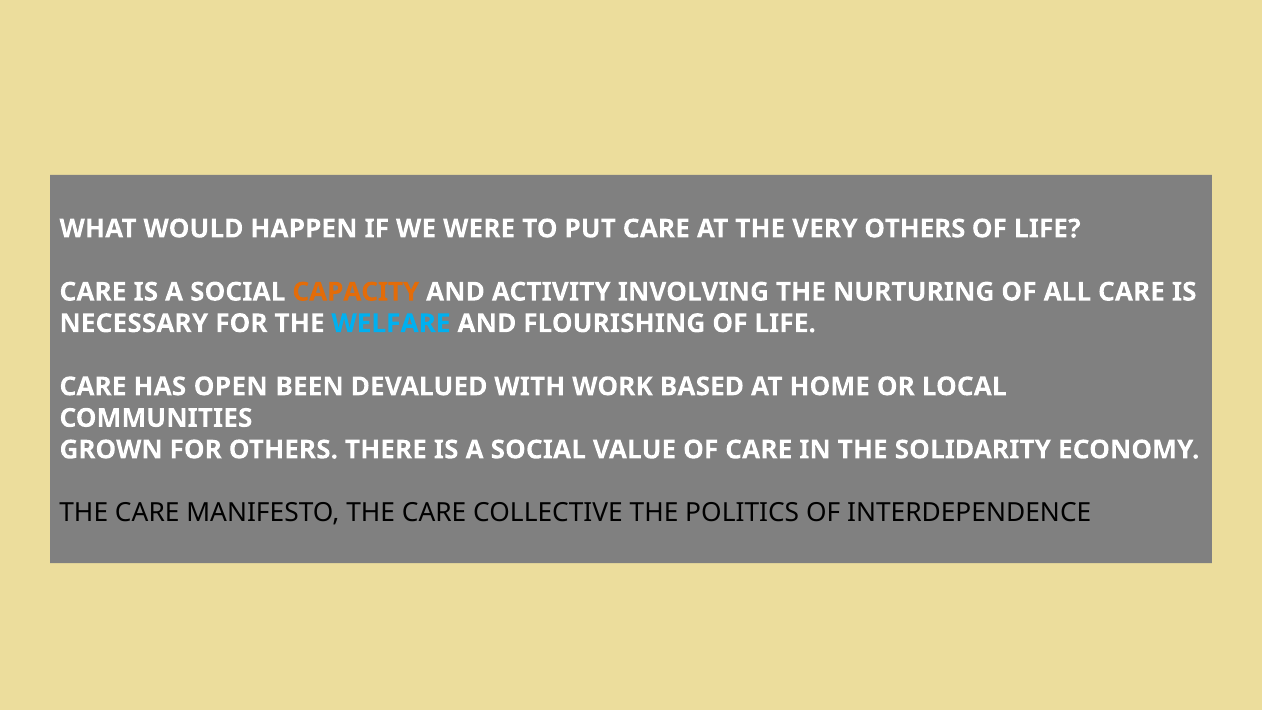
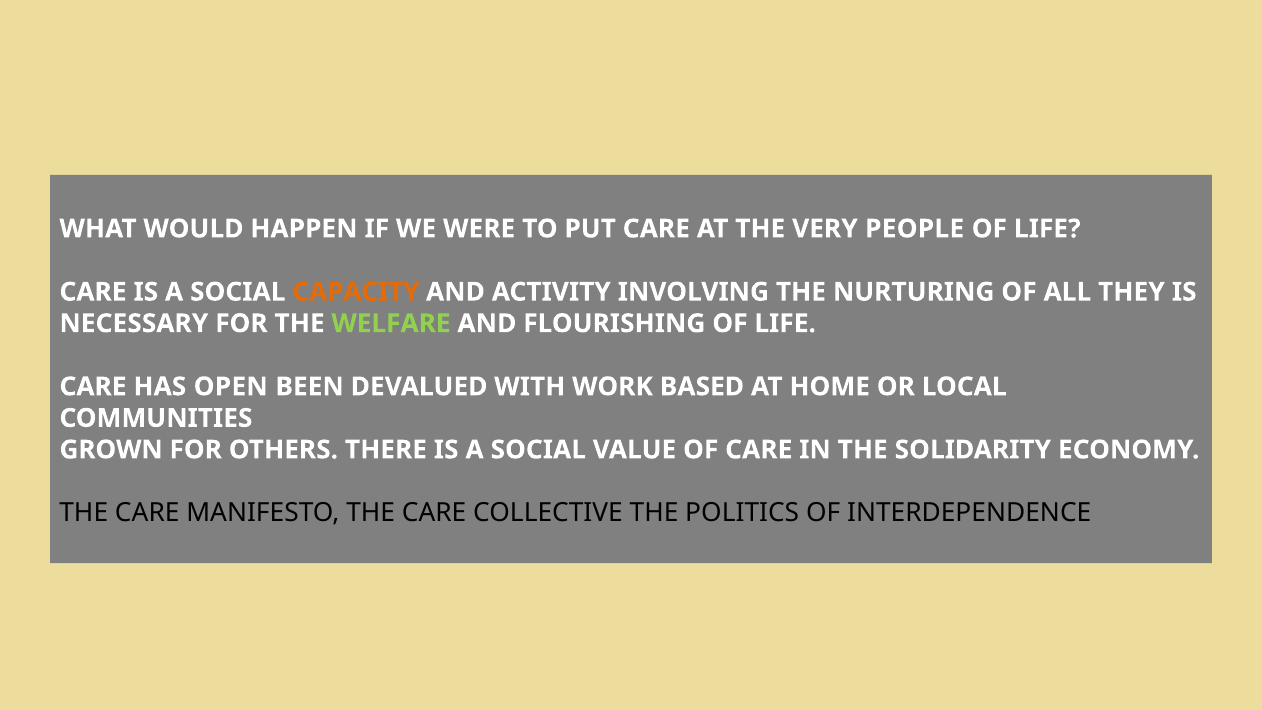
VERY OTHERS: OTHERS -> PEOPLE (915, 229)
ALL CARE: CARE -> THEY (1131, 292)
WELFARE colour: light blue -> light green (391, 323)
